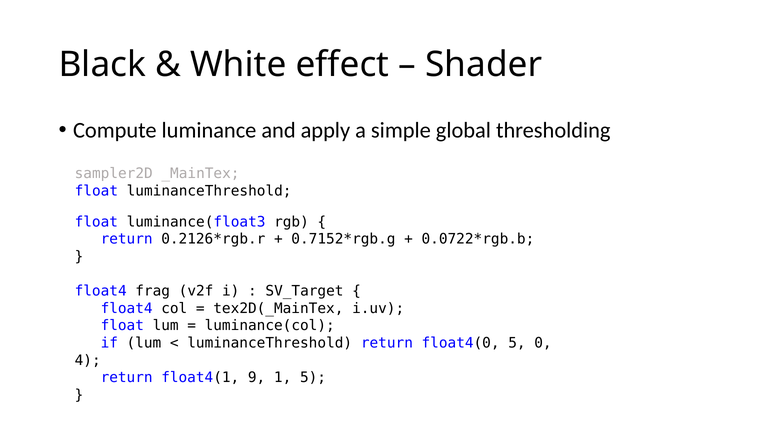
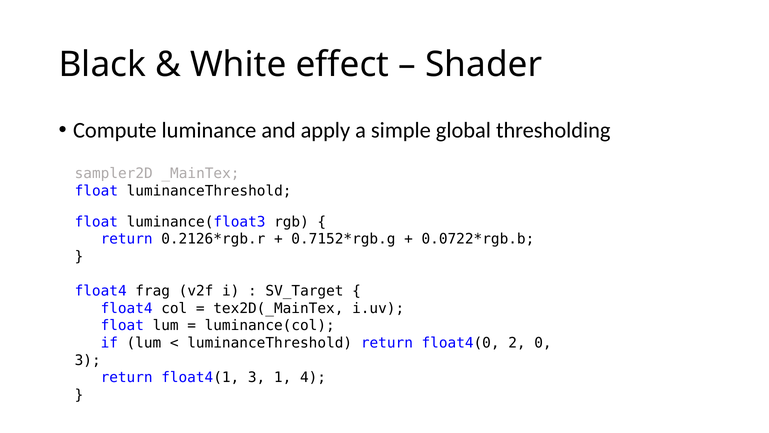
float4(0 5: 5 -> 2 (517, 343)
4: 4 -> 3 (88, 360)
float4(1 9: 9 -> 3 (257, 377)
1 5: 5 -> 4 (313, 377)
